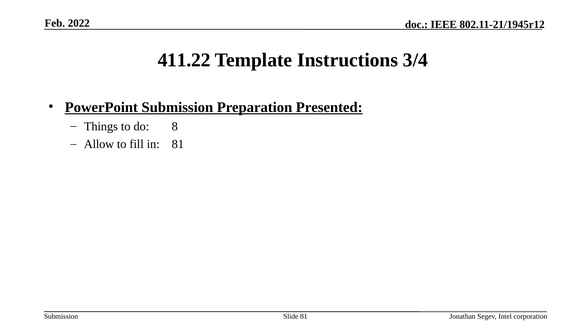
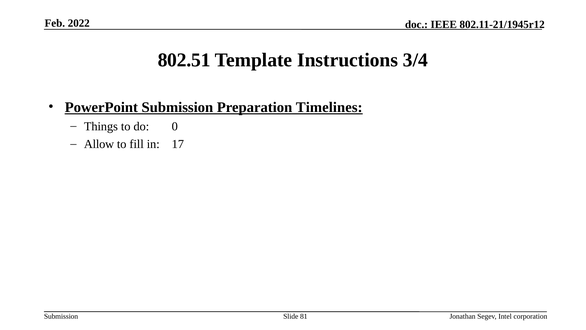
411.22: 411.22 -> 802.51 (184, 60)
Presented: Presented -> Timelines (329, 107)
8: 8 -> 0 (175, 126)
in 81: 81 -> 17 (178, 144)
